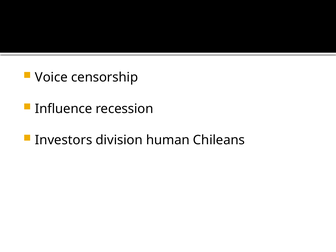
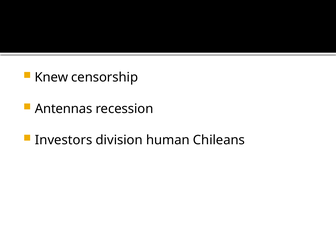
Voice: Voice -> Knew (51, 77)
Influence: Influence -> Antennas (64, 109)
